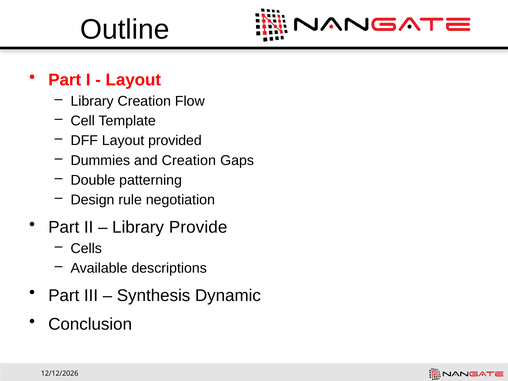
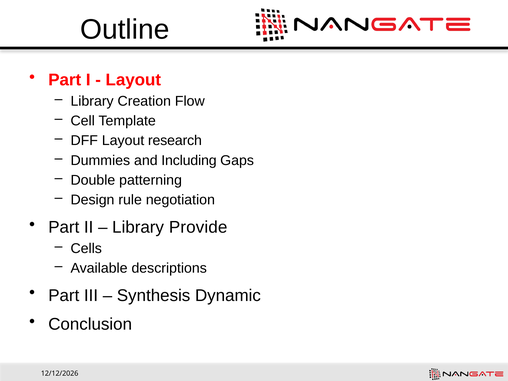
provided: provided -> research (175, 141)
and Creation: Creation -> Including (189, 160)
